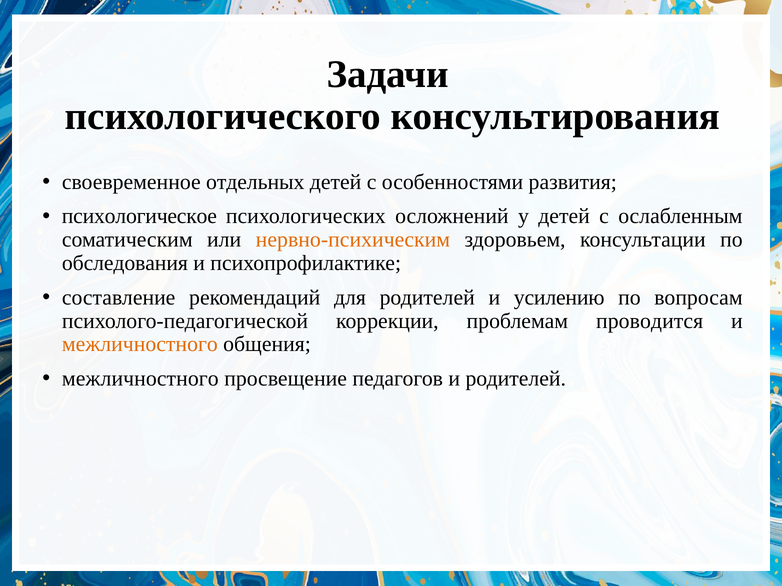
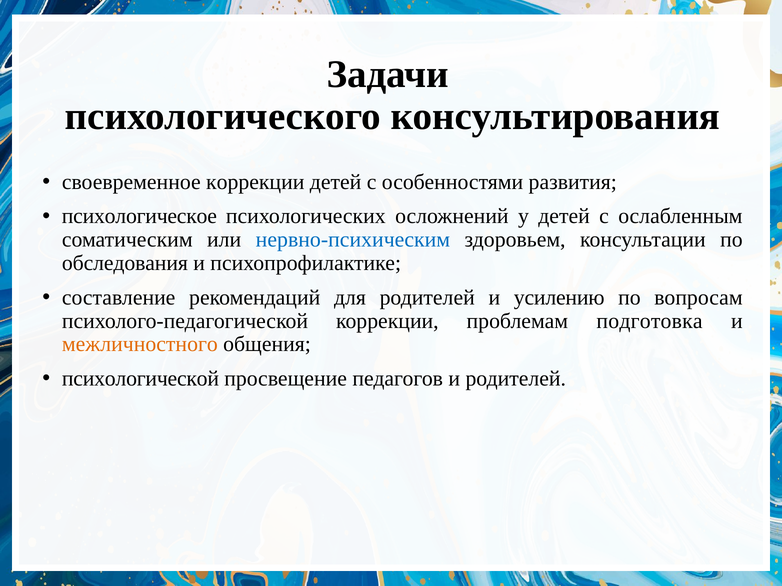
своевременное отдельных: отдельных -> коррекции (255, 182)
нервно-психическим colour: orange -> blue (353, 240)
проводится: проводится -> подготовка (650, 321)
межличностного: межличностного -> психологической (140, 379)
